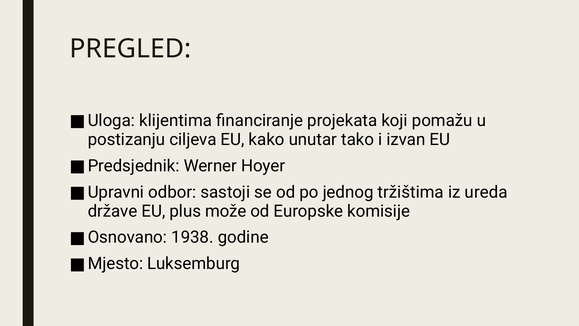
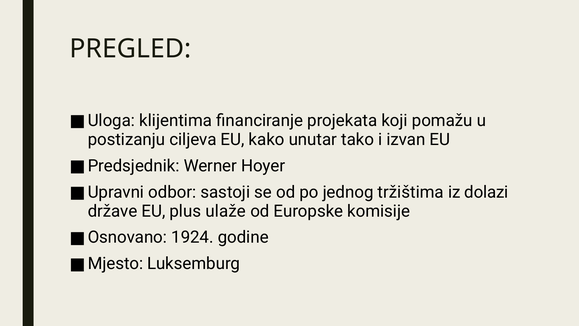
ureda: ureda -> dolazi (486, 192)
može: može -> ulaže (226, 211)
1938: 1938 -> 1924 (192, 237)
